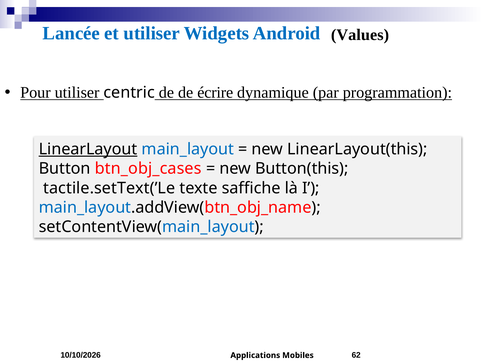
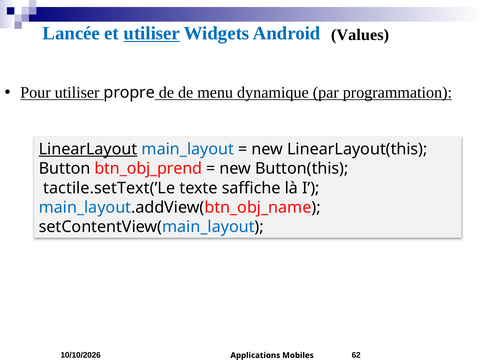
utiliser underline: none -> present (152, 33)
centric: centric -> propre (129, 93)
écrire: écrire -> menu (215, 93)
btn_obj_cases: btn_obj_cases -> btn_obj_prend (148, 169)
